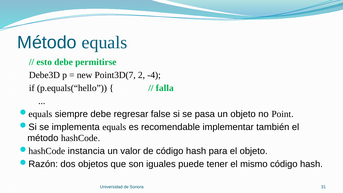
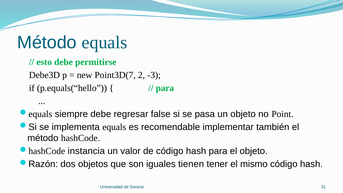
-4: -4 -> -3 (154, 75)
falla: falla -> para (165, 88)
puede: puede -> tienen (191, 164)
